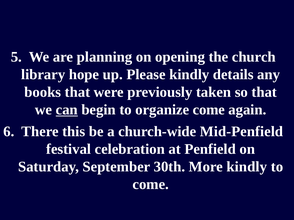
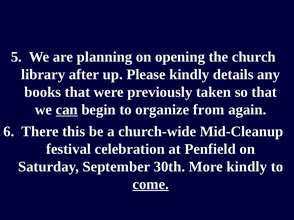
hope: hope -> after (84, 75)
organize come: come -> from (209, 110)
Mid-Penfield: Mid-Penfield -> Mid-Cleanup (242, 132)
come underline: none -> present (151, 185)
